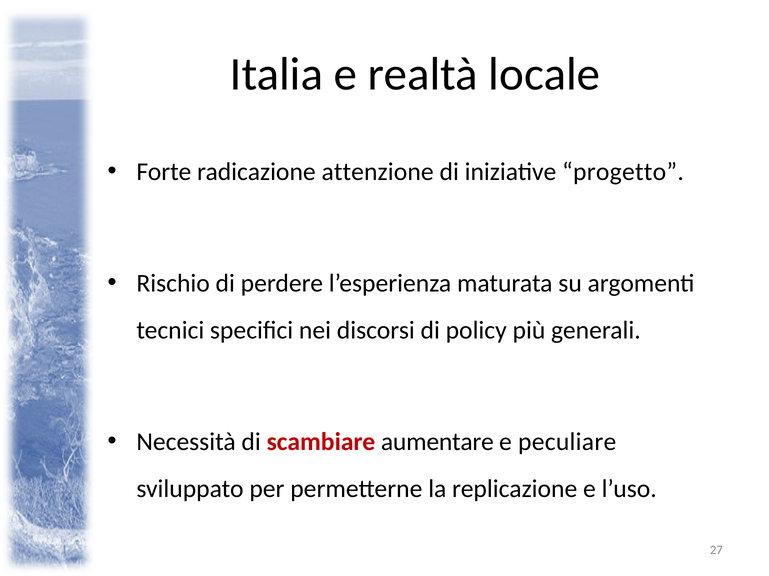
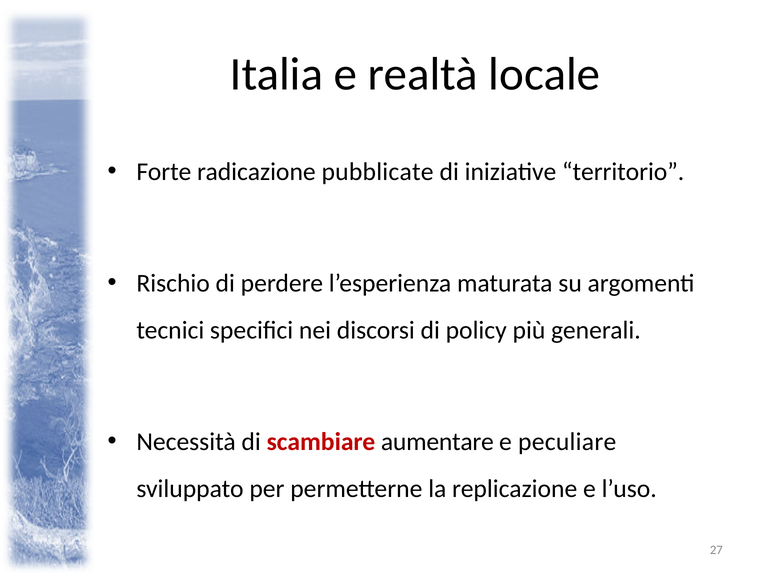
attenzione: attenzione -> pubblicate (378, 172)
progetto: progetto -> territorio (623, 172)
